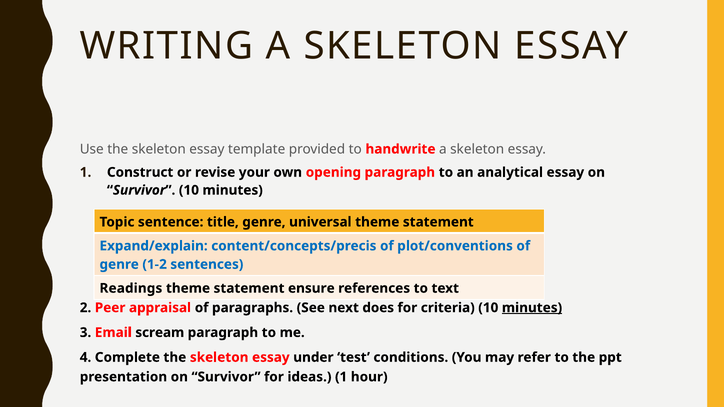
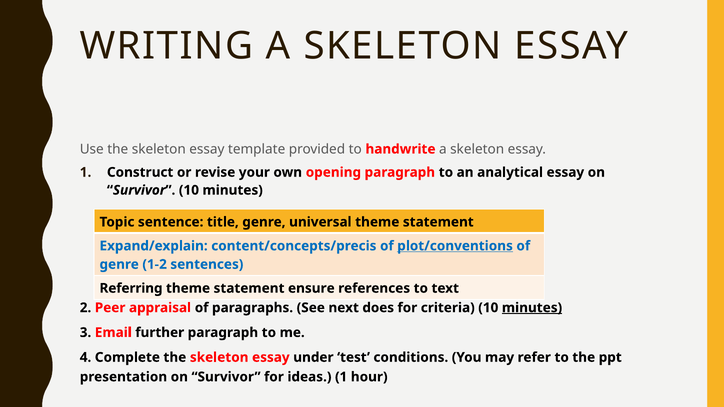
plot/conventions underline: none -> present (455, 246)
Readings: Readings -> Referring (131, 288)
scream: scream -> further (160, 333)
